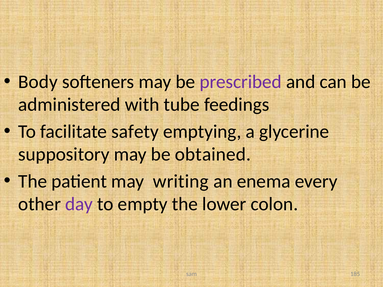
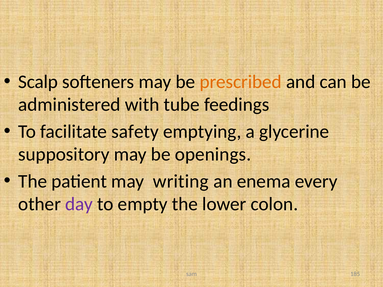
Body: Body -> Scalp (38, 82)
prescribed colour: purple -> orange (241, 82)
obtained: obtained -> openings (213, 155)
